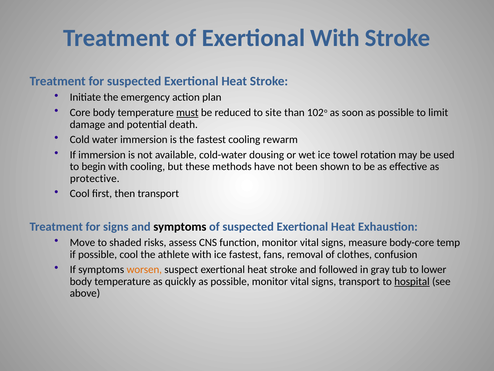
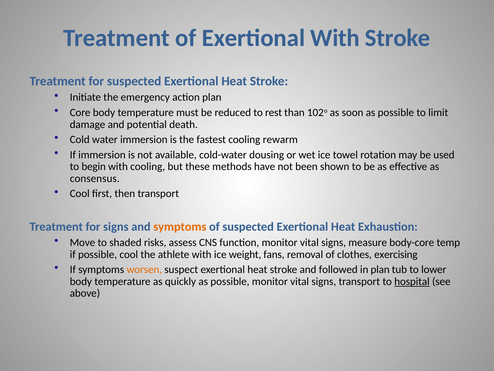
must underline: present -> none (187, 112)
site: site -> rest (274, 112)
protective: protective -> consensus (95, 178)
symptoms colour: black -> orange (180, 227)
ice fastest: fastest -> weight (245, 254)
confusion: confusion -> exercising (396, 254)
in gray: gray -> plan (380, 269)
